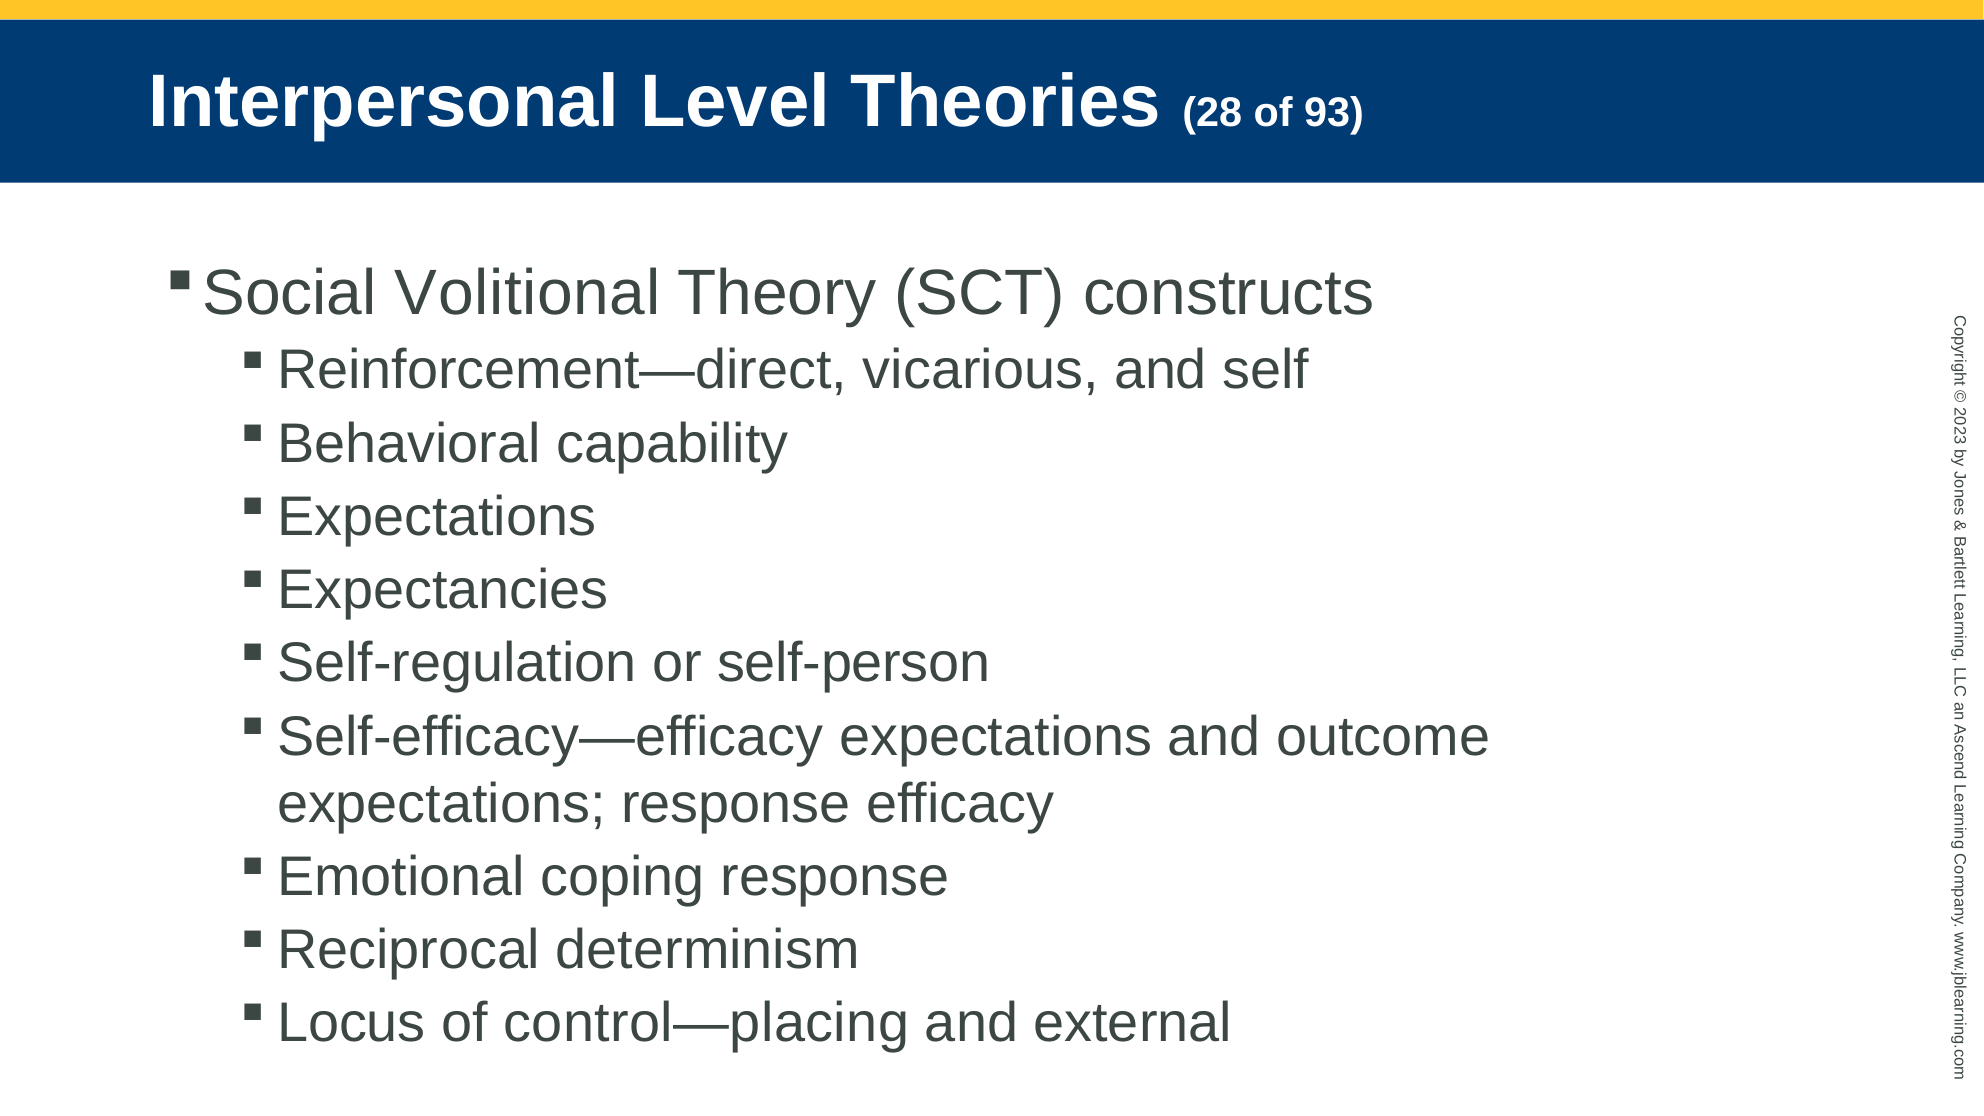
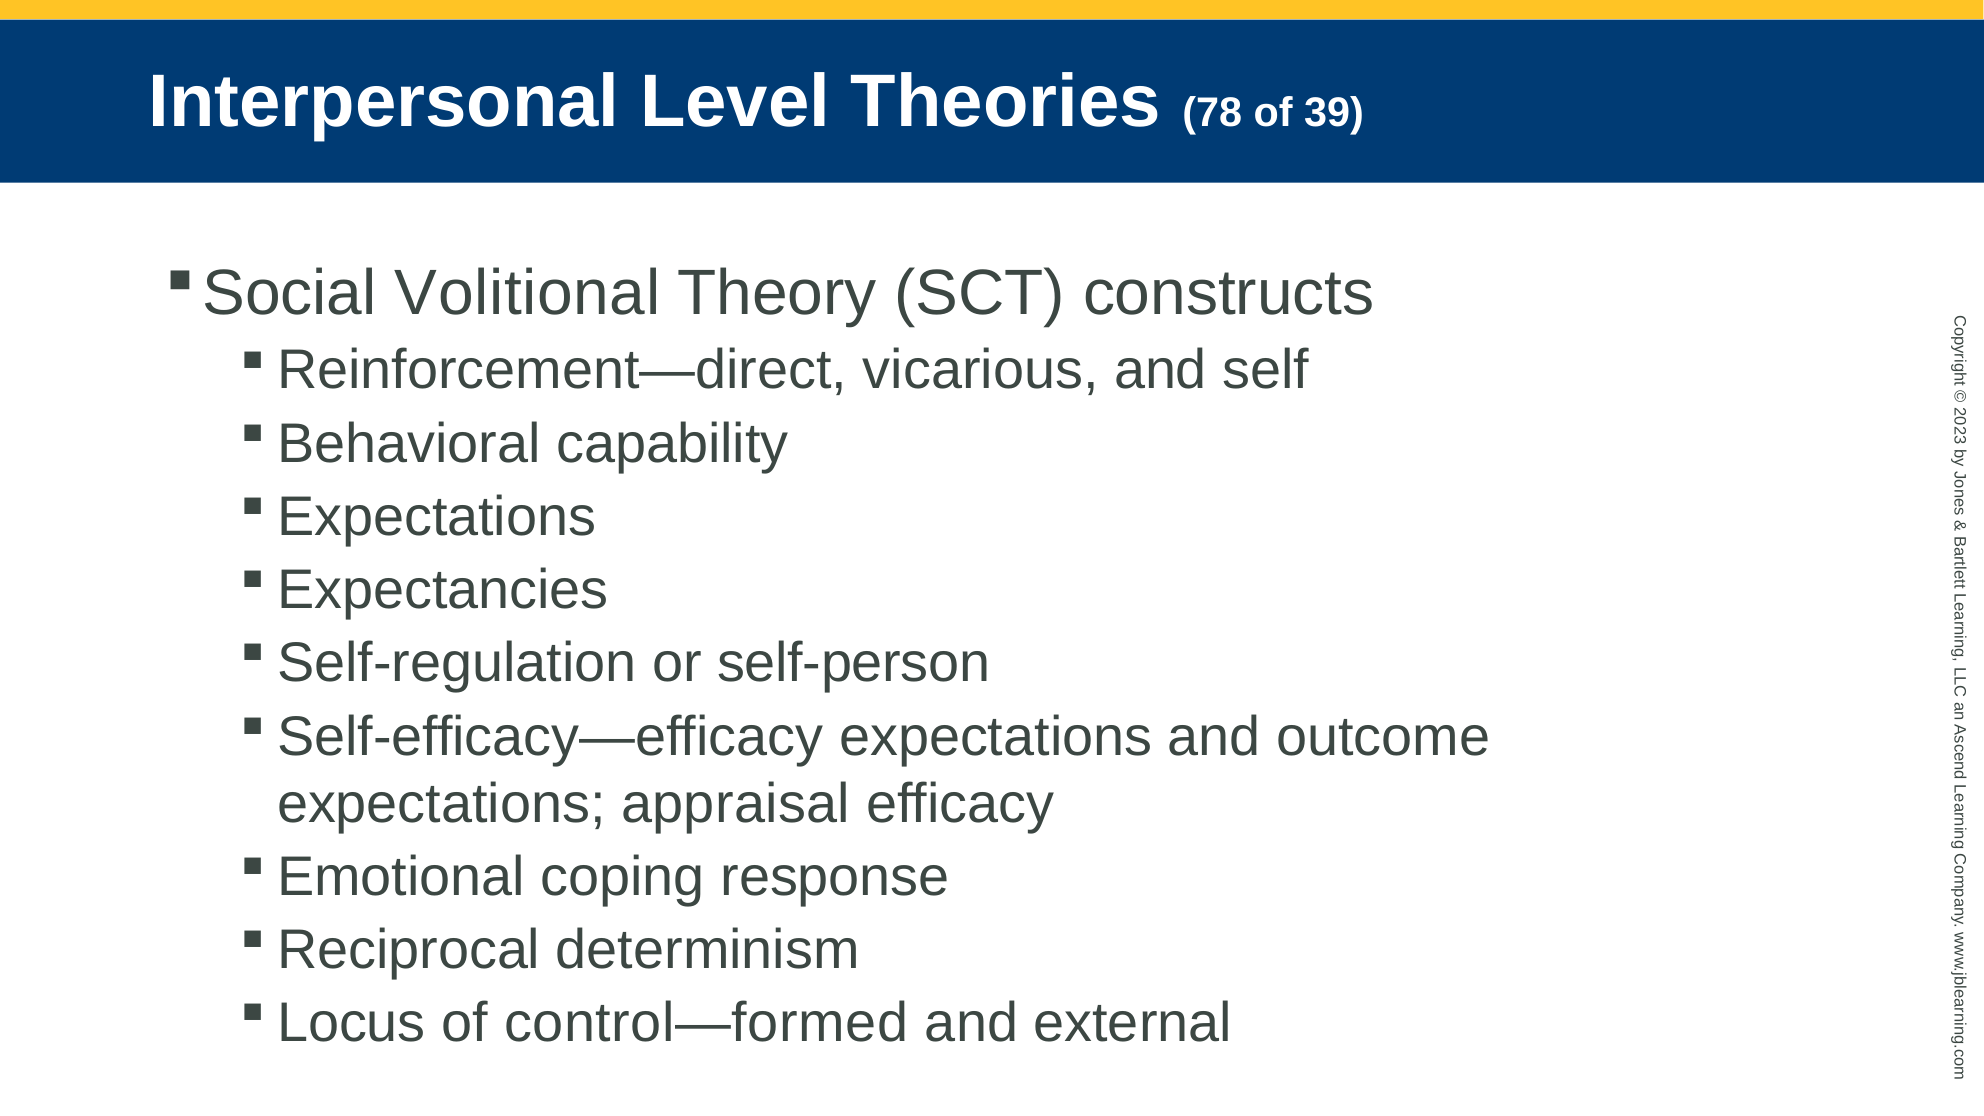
28: 28 -> 78 (1212, 113)
93: 93 -> 39 (1334, 113)
expectations response: response -> appraisal (736, 804)
control—placing: control—placing -> control—formed (706, 1023)
